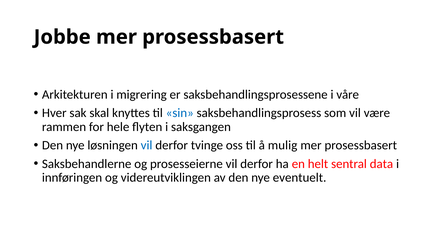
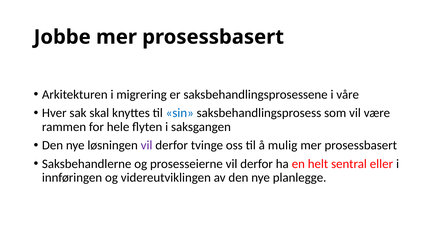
vil colour: blue -> purple (147, 146)
data: data -> eller (381, 164)
eventuelt: eventuelt -> planlegge (300, 178)
